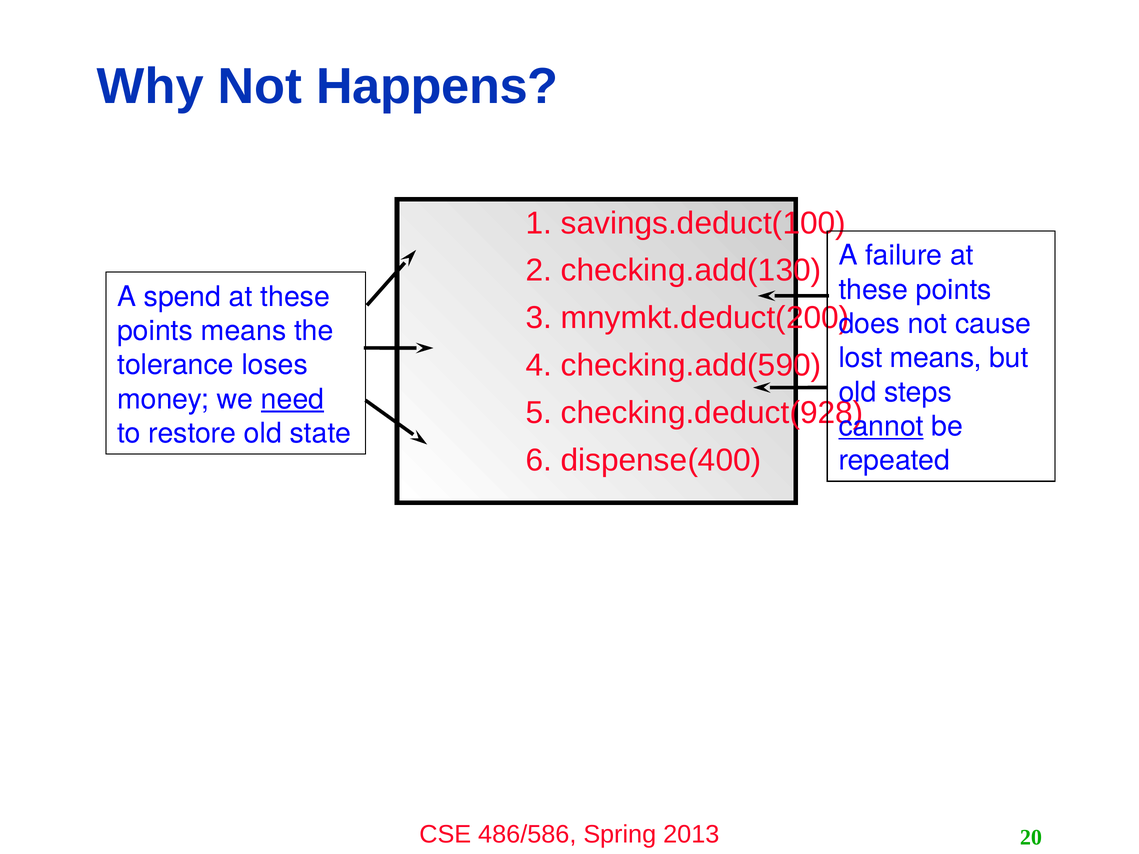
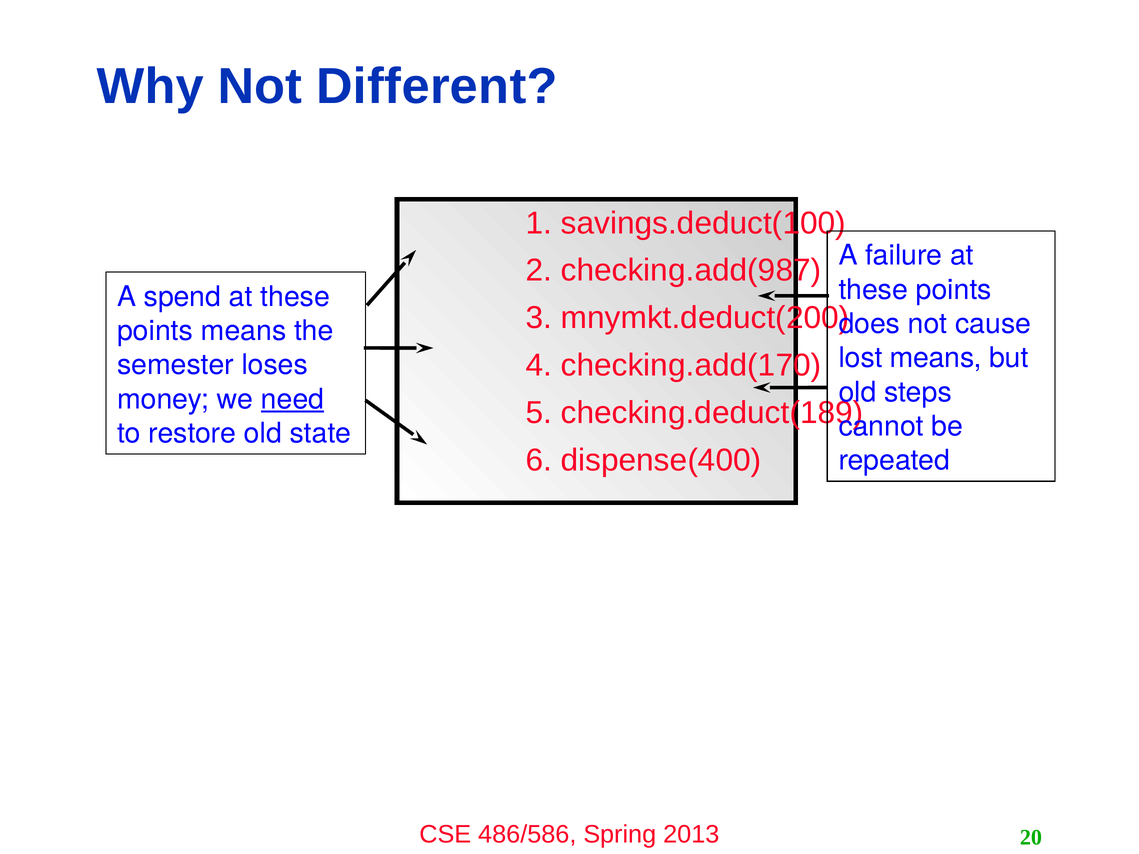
Happens: Happens -> Different (437, 87)
checking.add(130: checking.add(130 -> checking.add(987 (691, 271)
checking.add(590: checking.add(590 -> checking.add(170 (691, 366)
tolerance: tolerance -> semester (175, 365)
checking.deduct(928: checking.deduct(928 -> checking.deduct(189 (712, 413)
cannot underline: present -> none (881, 427)
